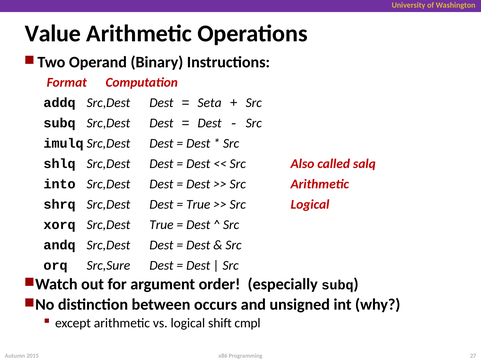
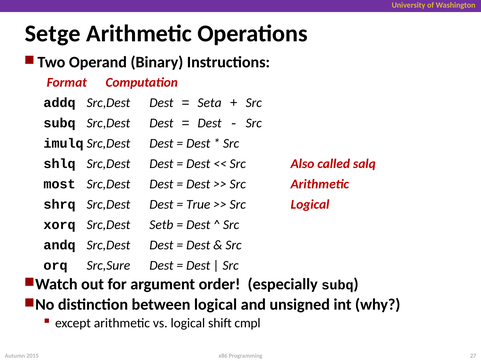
Value: Value -> Setge (53, 34)
into: into -> most (60, 184)
Src,Dest True: True -> Setb (161, 224)
between occurs: occurs -> logical (216, 304)
